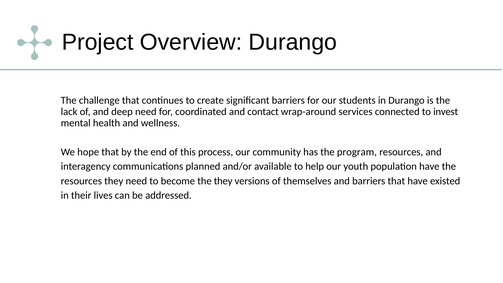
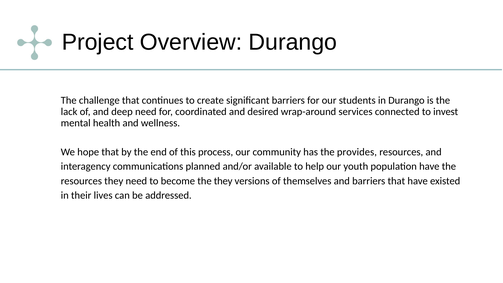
contact: contact -> desired (263, 112)
program: program -> provides (357, 152)
